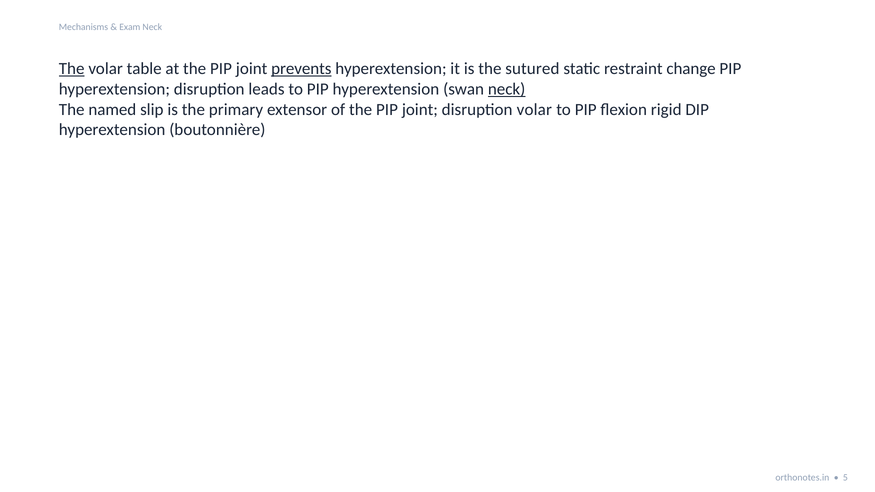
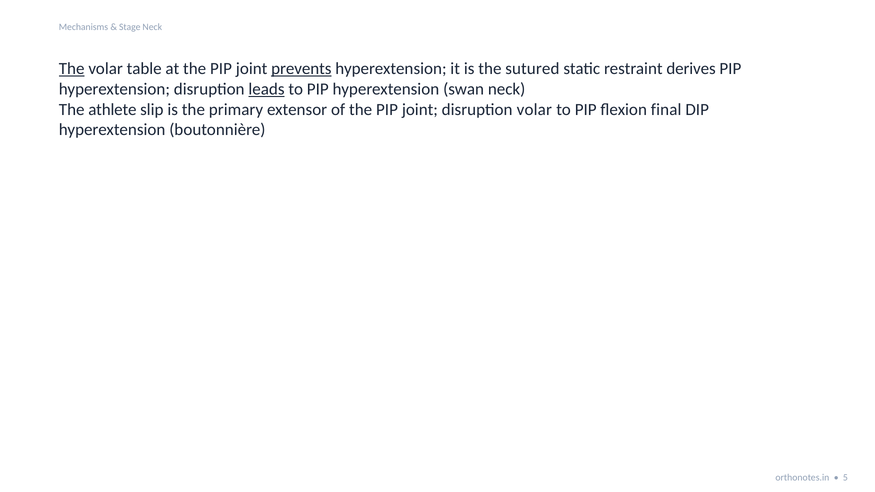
Exam: Exam -> Stage (130, 27)
change: change -> derives (691, 69)
leads underline: none -> present (266, 89)
neck underline: present -> none (507, 89)
named: named -> athlete (112, 109)
rigid: rigid -> final (666, 109)
